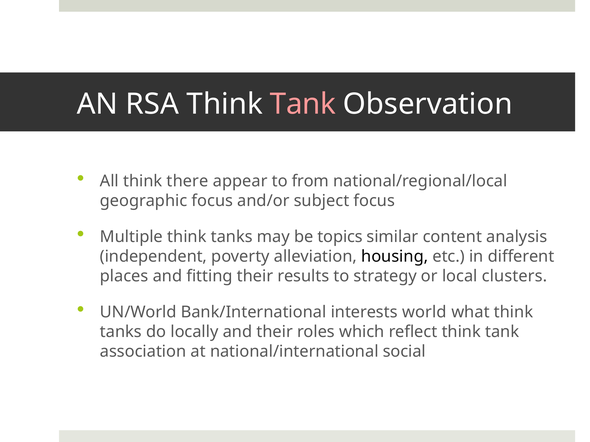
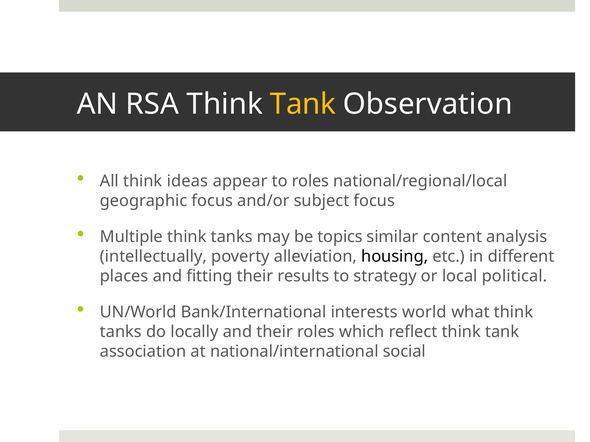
Tank colour: pink -> yellow (303, 104)
there: there -> ideas (188, 181)
to from: from -> roles (310, 181)
independent: independent -> intellectually (153, 257)
clusters: clusters -> political (515, 277)
